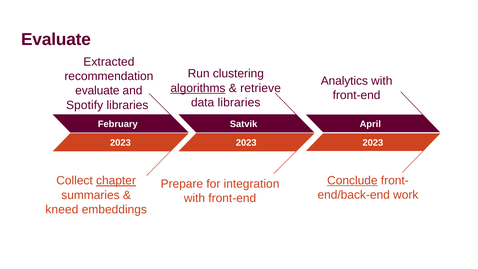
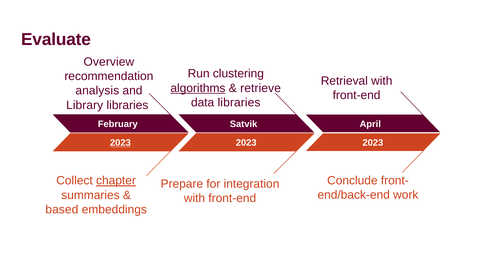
Extracted: Extracted -> Overview (109, 62)
Analytics: Analytics -> Retrieval (344, 81)
evaluate: evaluate -> analysis (97, 91)
Spotify: Spotify -> Library (85, 105)
2023 underline: none -> present (120, 143)
Conclude underline: present -> none (352, 181)
kneed: kneed -> based (62, 209)
